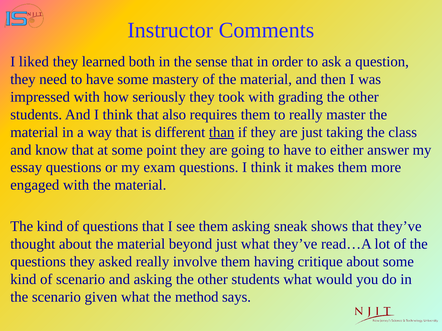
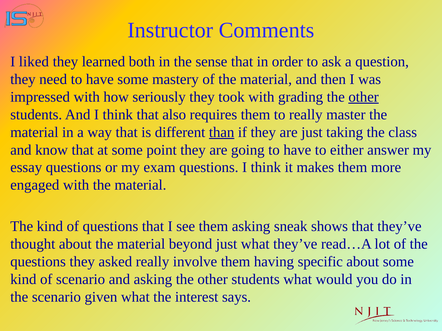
other underline: none -> present (364, 97)
critique: critique -> specific (320, 262)
method: method -> interest (197, 297)
